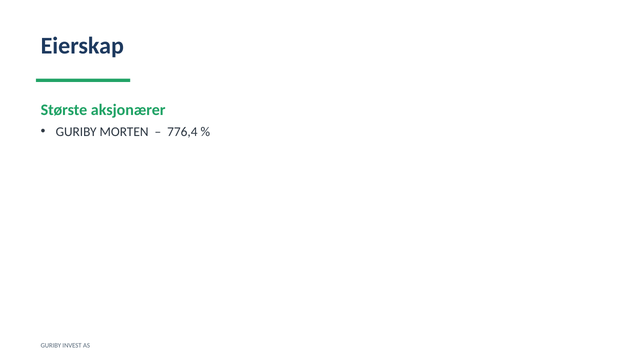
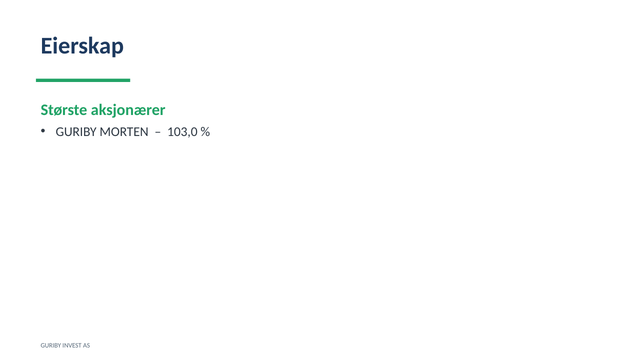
776,4: 776,4 -> 103,0 (182, 131)
